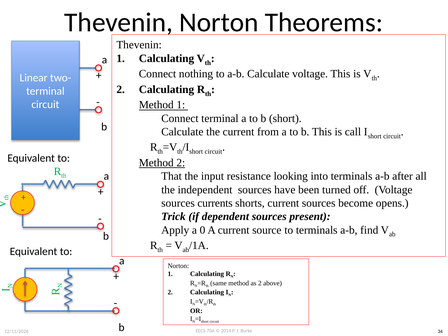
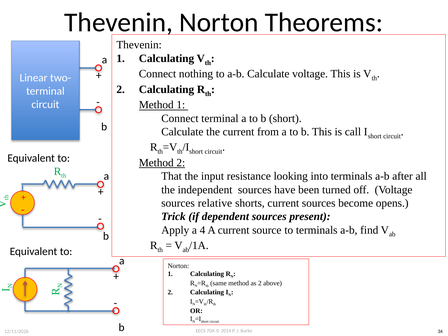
currents: currents -> relative (215, 203)
0: 0 -> 4 (203, 230)
